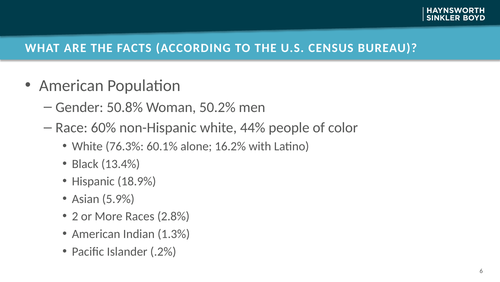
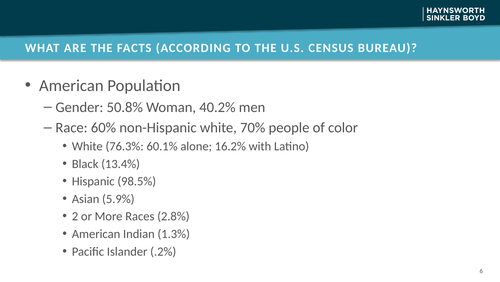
50.2%: 50.2% -> 40.2% (217, 107)
44%: 44% -> 70% (253, 127)
18.9%: 18.9% -> 98.5% (137, 181)
